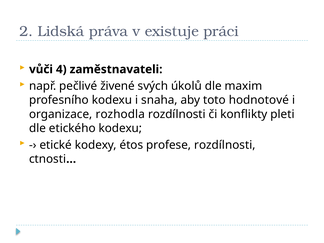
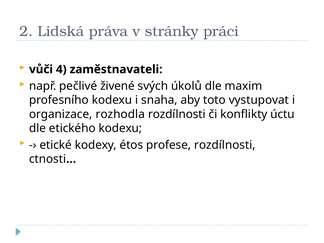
existuje: existuje -> stránky (172, 31)
hodnotové: hodnotové -> vystupovat (259, 100)
pleti: pleti -> úctu (283, 114)
